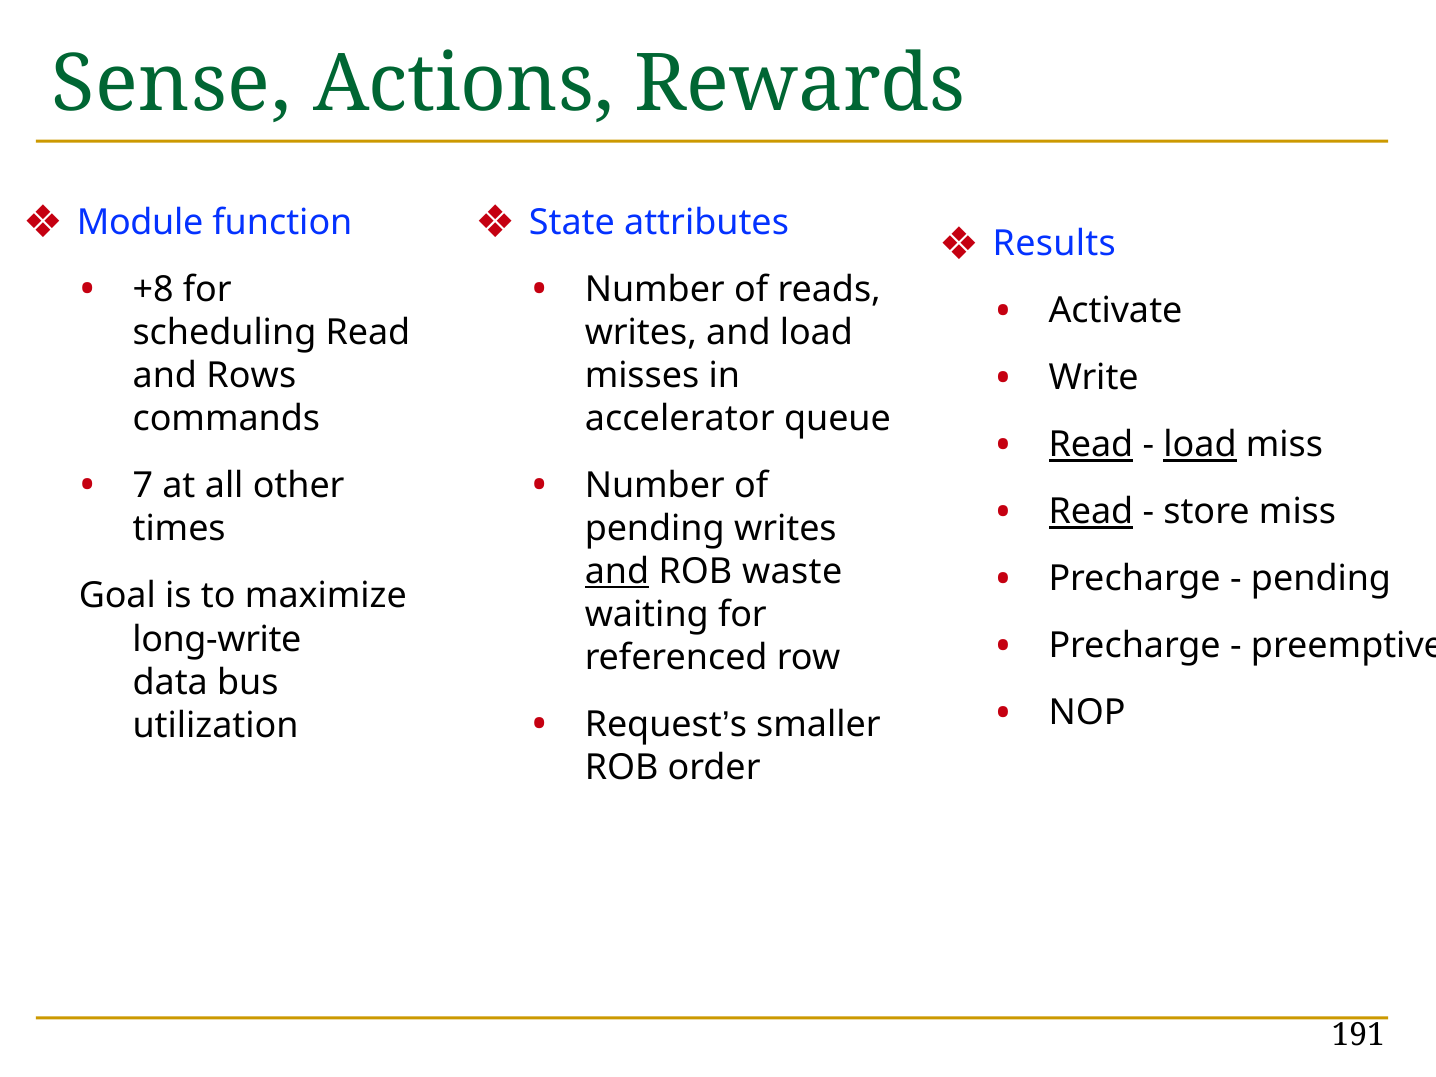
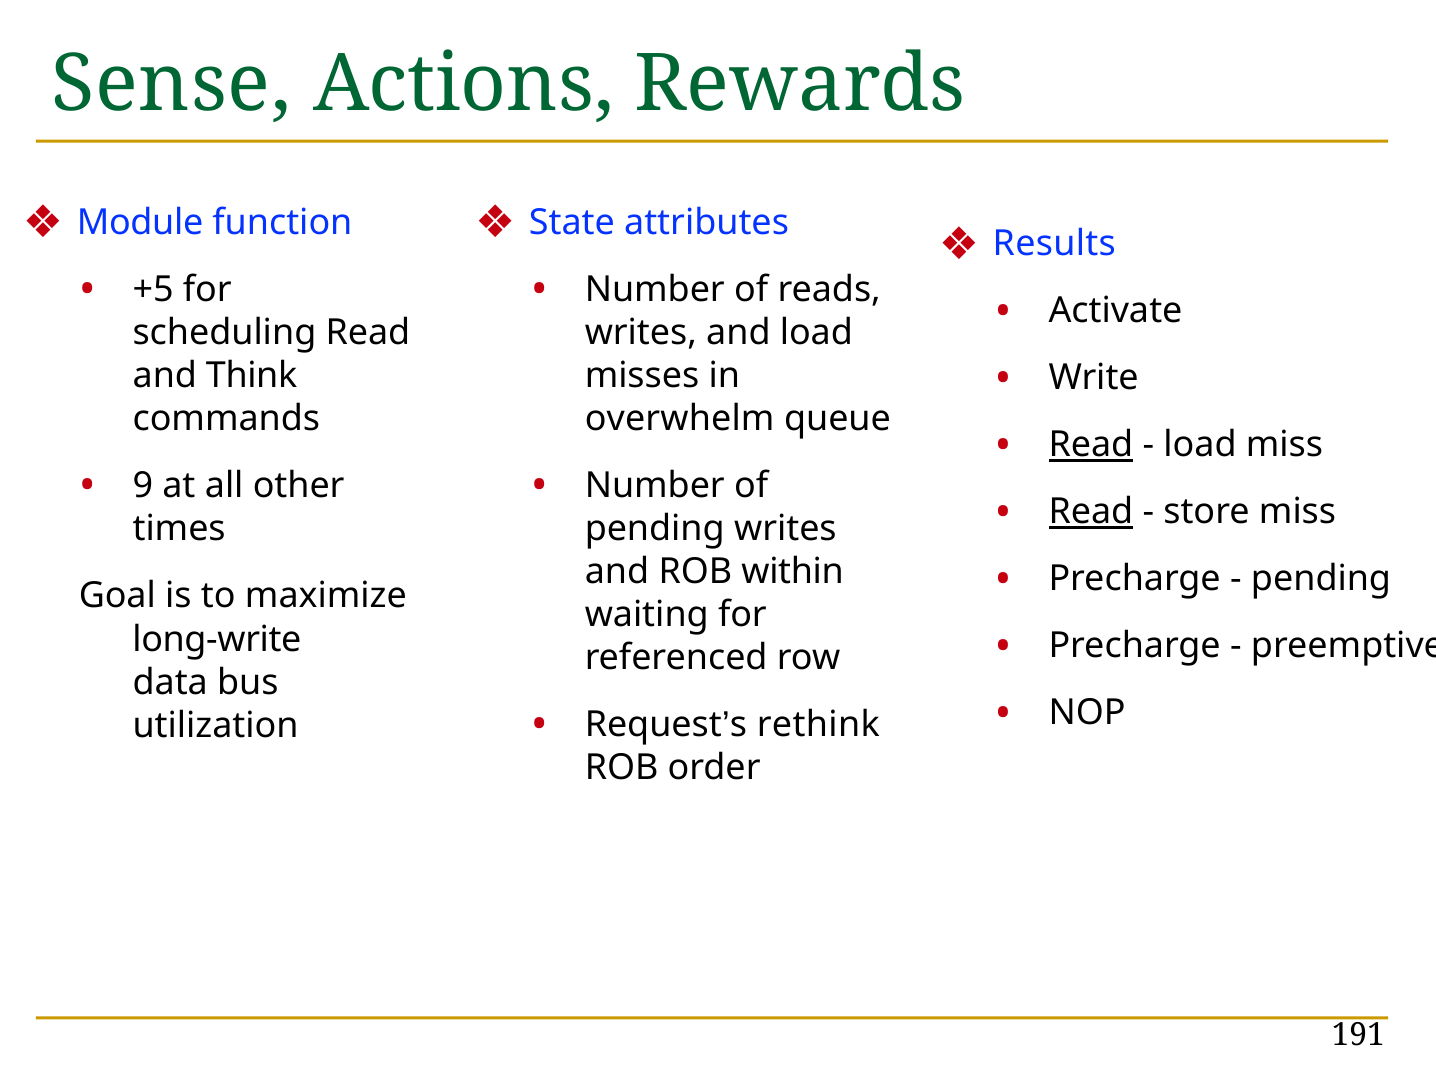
+8: +8 -> +5 (153, 290)
Rows: Rows -> Think (252, 376)
accelerator: accelerator -> overwhelm (680, 419)
load underline: present -> none (1200, 445)
7: 7 -> 9 (143, 486)
and underline: present -> none (617, 572)
waste: waste -> within (793, 572)
smaller: smaller -> rethink (818, 725)
